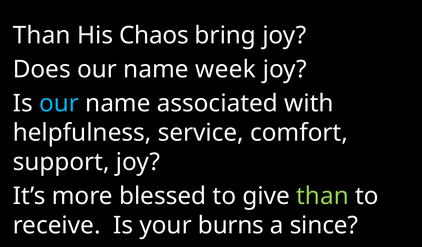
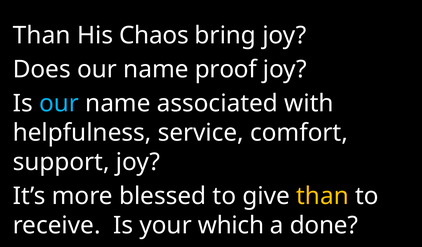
week: week -> proof (226, 70)
than colour: light green -> yellow (322, 196)
burns: burns -> which (231, 226)
since: since -> done (324, 226)
